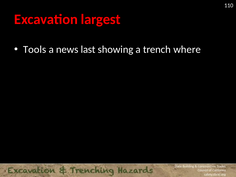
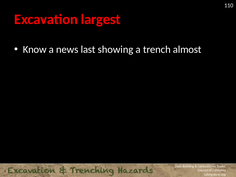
Tools: Tools -> Know (35, 50)
where: where -> almost (187, 50)
